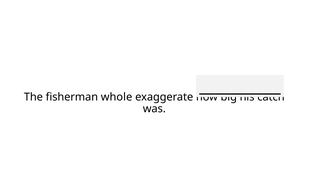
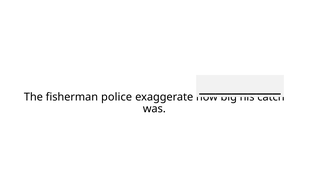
whole: whole -> police (117, 97)
